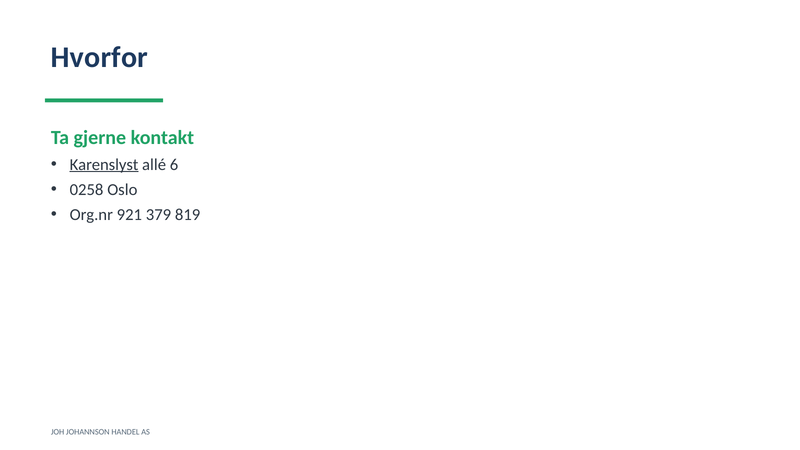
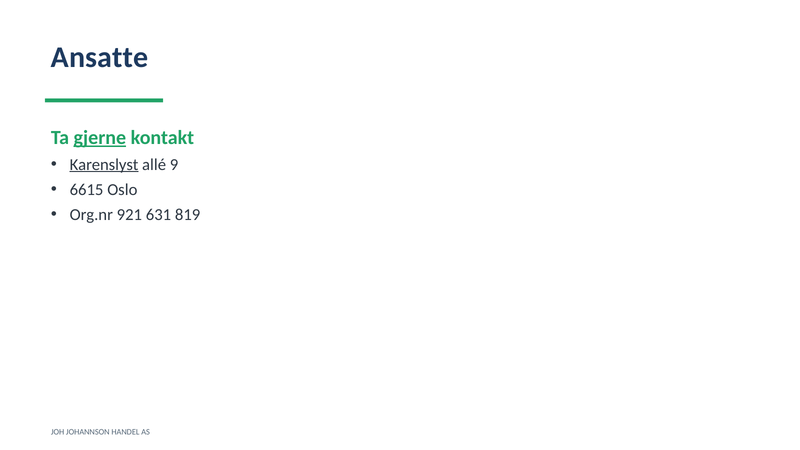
Hvorfor: Hvorfor -> Ansatte (100, 57)
gjerne underline: none -> present (100, 138)
6: 6 -> 9 (174, 165)
0258: 0258 -> 6615 (87, 190)
379: 379 -> 631 (158, 215)
